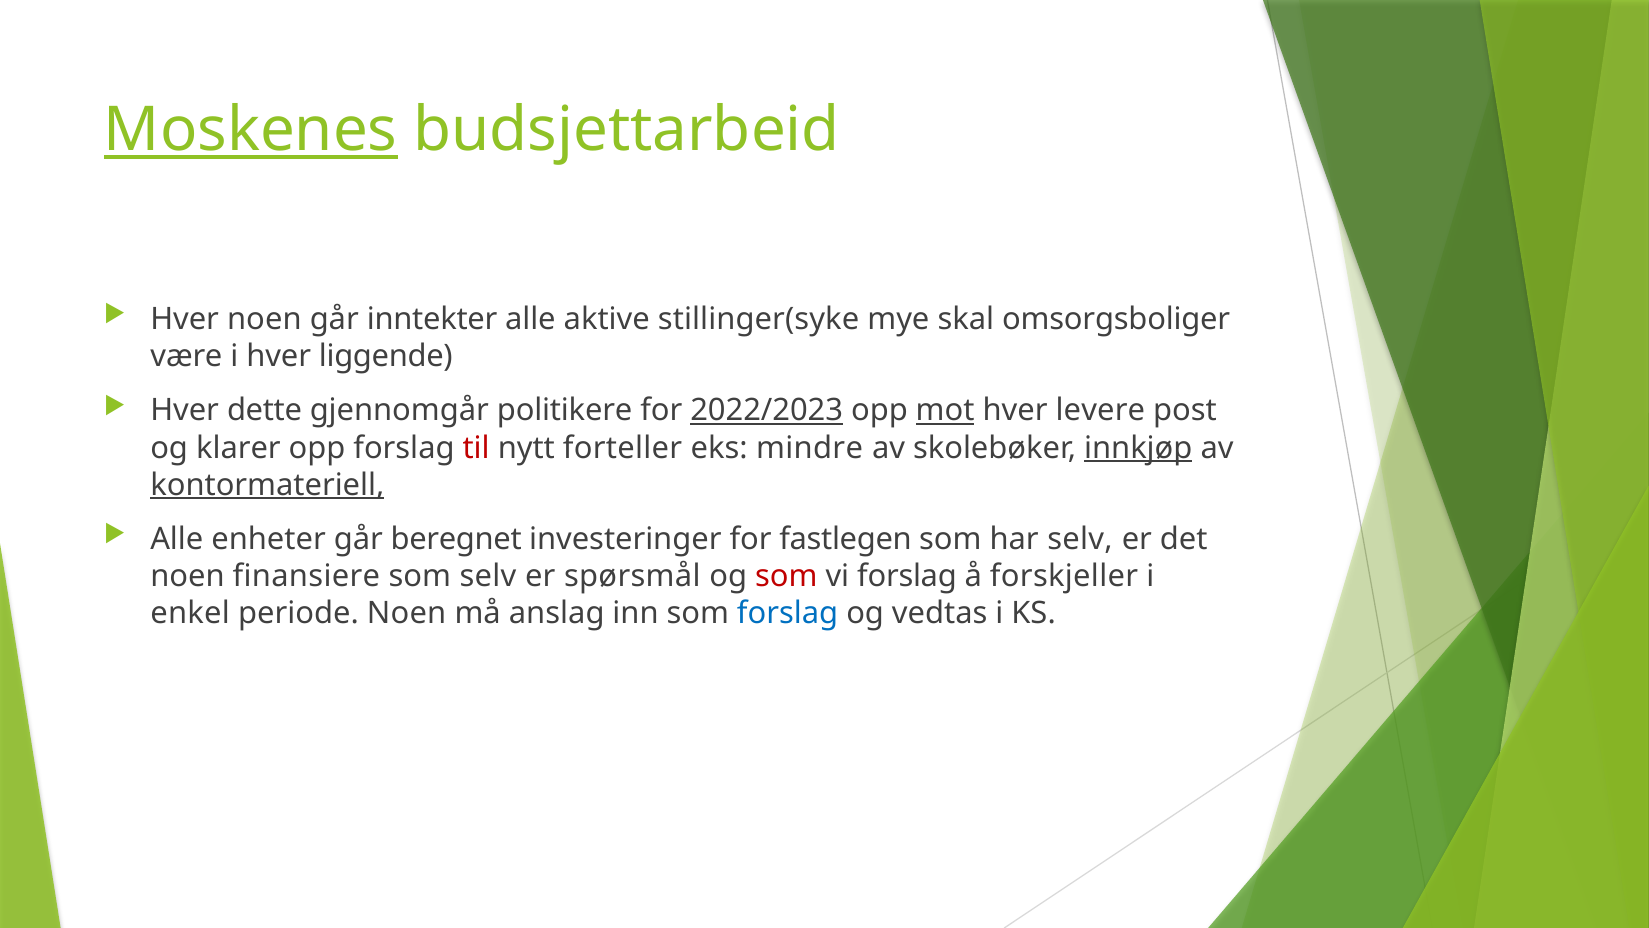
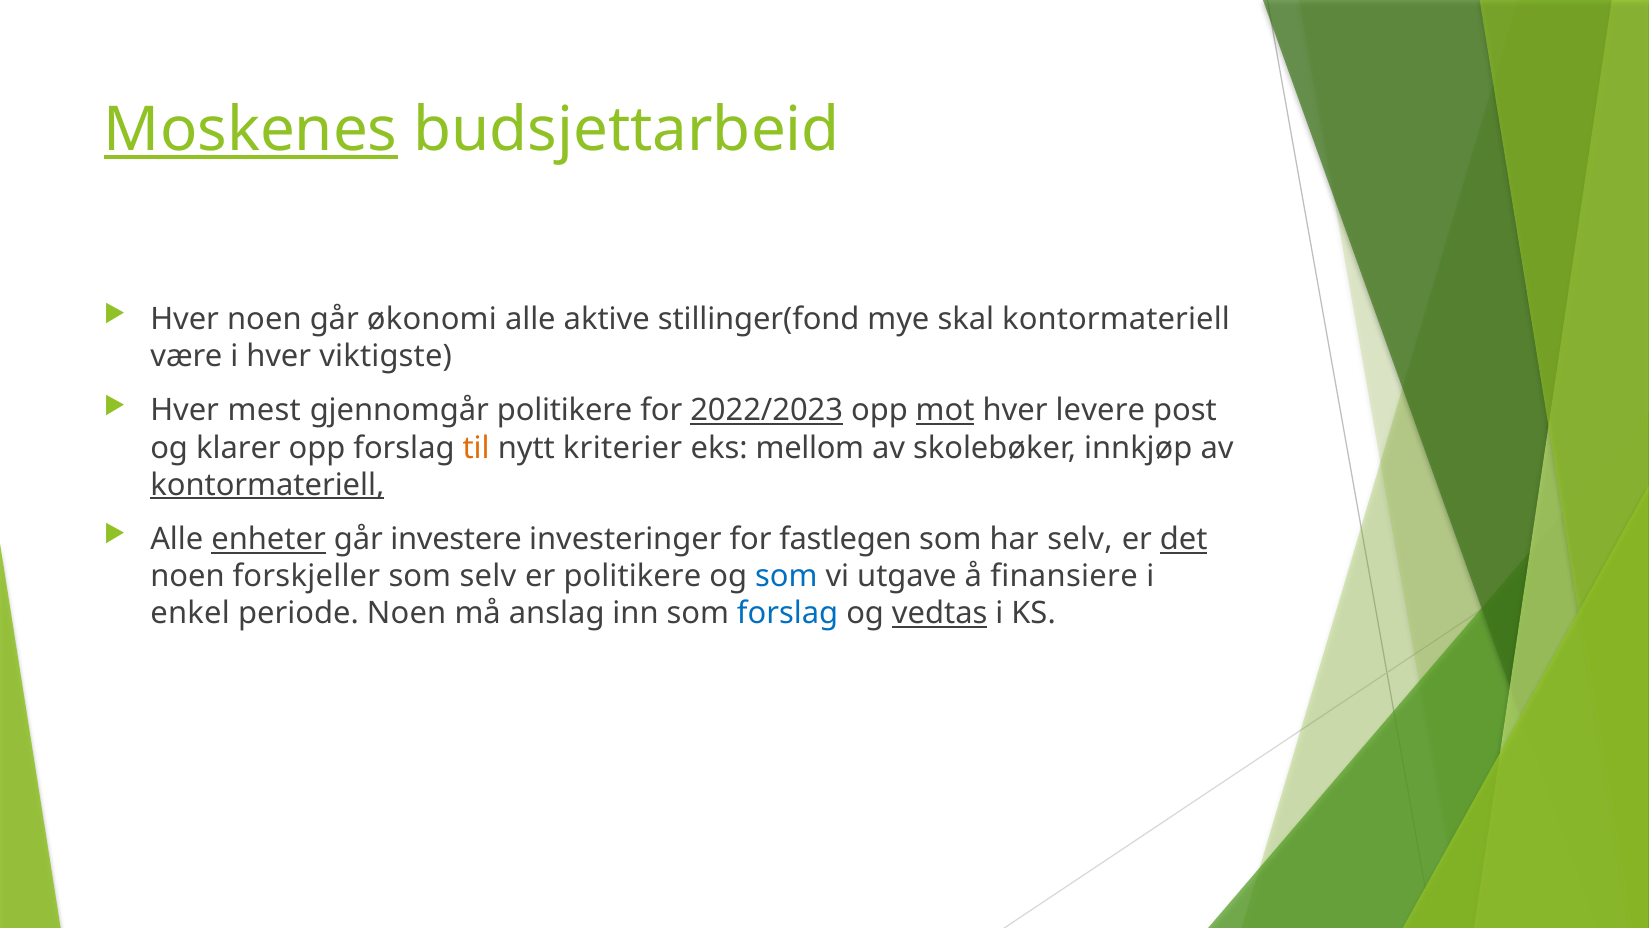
inntekter: inntekter -> økonomi (432, 319)
stillinger(syke: stillinger(syke -> stillinger(fond (759, 319)
skal omsorgsboliger: omsorgsboliger -> kontormateriell (1116, 319)
liggende: liggende -> viktigste (386, 356)
dette: dette -> mest (264, 411)
til colour: red -> orange (476, 448)
forteller: forteller -> kriterier (623, 448)
mindre: mindre -> mellom (810, 448)
innkjøp underline: present -> none (1138, 448)
enheter underline: none -> present (269, 539)
beregnet: beregnet -> investere (456, 539)
det underline: none -> present (1184, 539)
finansiere: finansiere -> forskjeller (306, 576)
er spørsmål: spørsmål -> politikere (632, 576)
som colour: red -> blue (786, 576)
vi forslag: forslag -> utgave (907, 576)
forskjeller: forskjeller -> finansiere (1064, 576)
vedtas underline: none -> present (940, 613)
